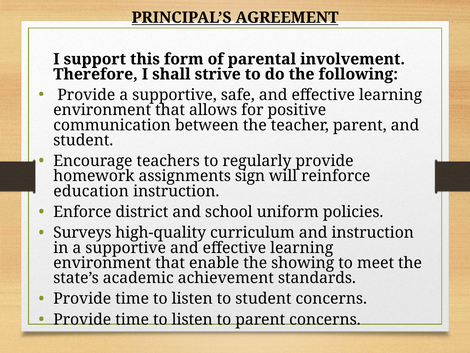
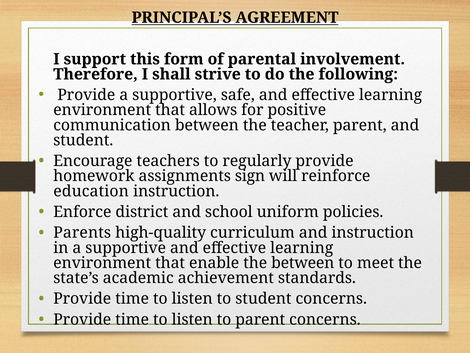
Surveys: Surveys -> Parents (82, 232)
the showing: showing -> between (303, 263)
